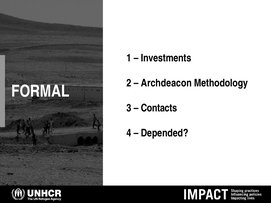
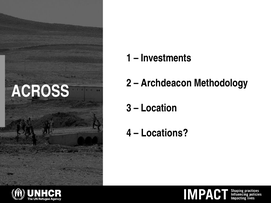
FORMAL: FORMAL -> ACROSS (40, 91)
Contacts: Contacts -> Location (159, 108)
Depended: Depended -> Locations (165, 133)
